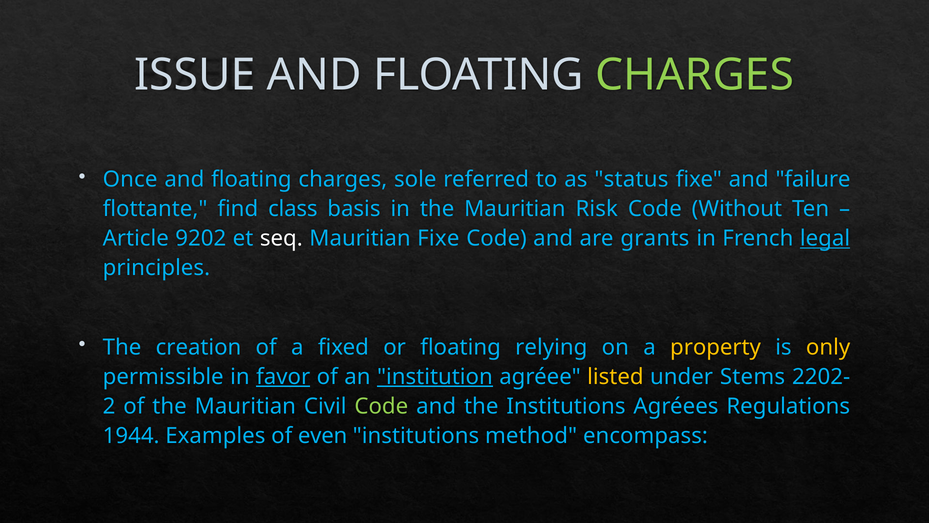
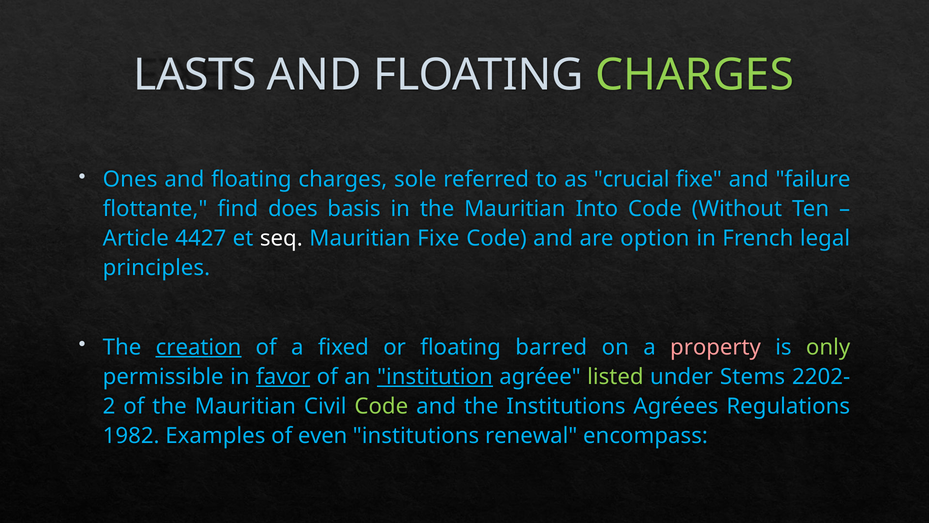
ISSUE: ISSUE -> LASTS (195, 75)
Once: Once -> Ones (130, 179)
status: status -> crucial (632, 179)
class: class -> does (293, 209)
Risk: Risk -> Into (597, 209)
9202: 9202 -> 4427 (201, 238)
grants: grants -> option (655, 238)
legal underline: present -> none (825, 238)
creation underline: none -> present (199, 347)
relying: relying -> barred (551, 347)
property colour: yellow -> pink (716, 347)
only colour: yellow -> light green (828, 347)
listed colour: yellow -> light green (615, 376)
1944: 1944 -> 1982 (131, 435)
method: method -> renewal (531, 435)
